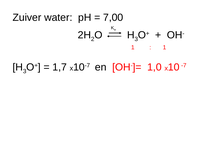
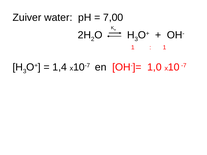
1,7: 1,7 -> 1,4 (60, 67)
